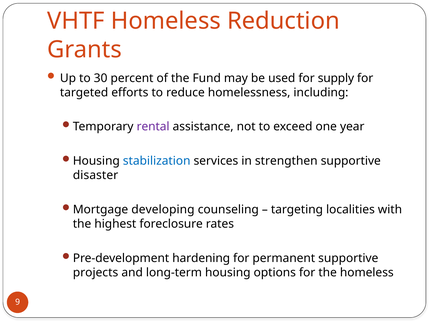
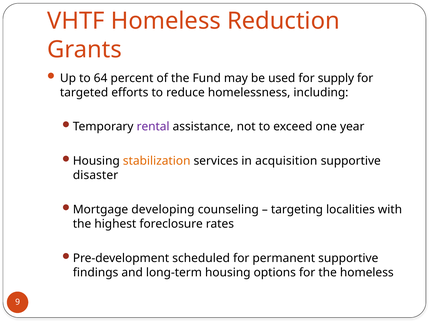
30: 30 -> 64 (101, 78)
stabilization colour: blue -> orange (157, 161)
strengthen: strengthen -> acquisition (286, 161)
hardening: hardening -> scheduled (201, 258)
projects: projects -> findings (96, 272)
